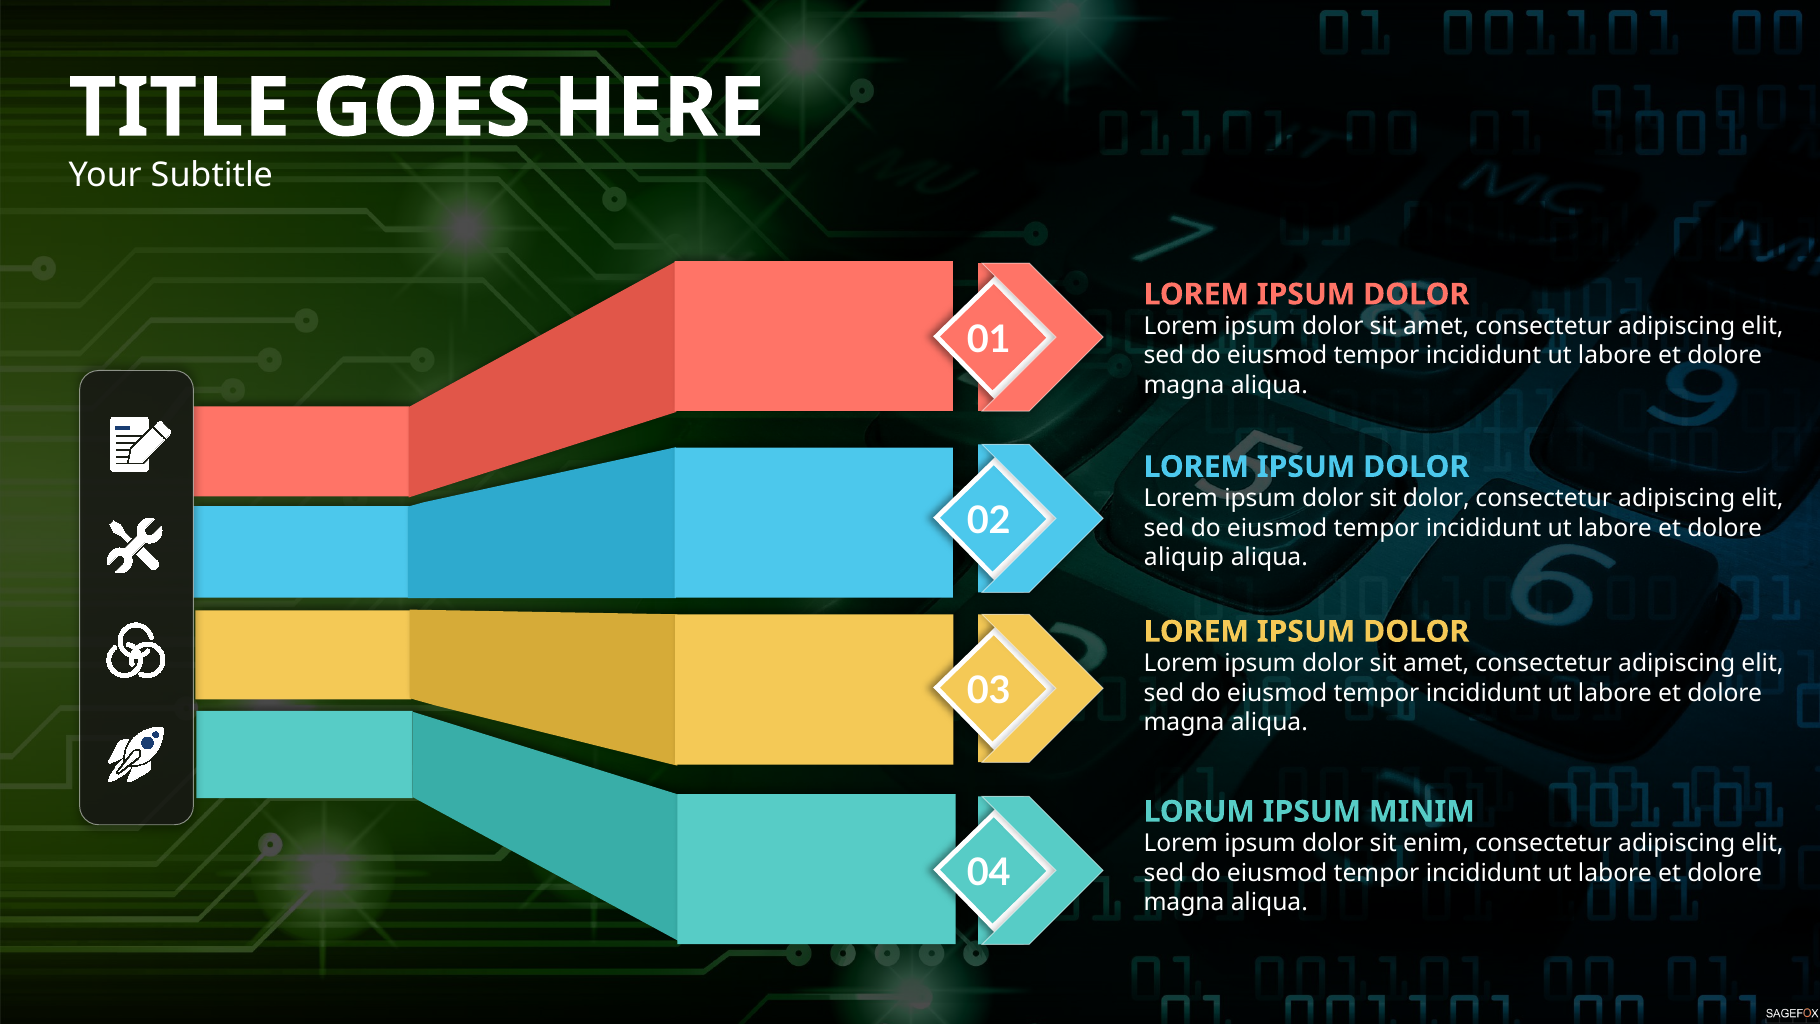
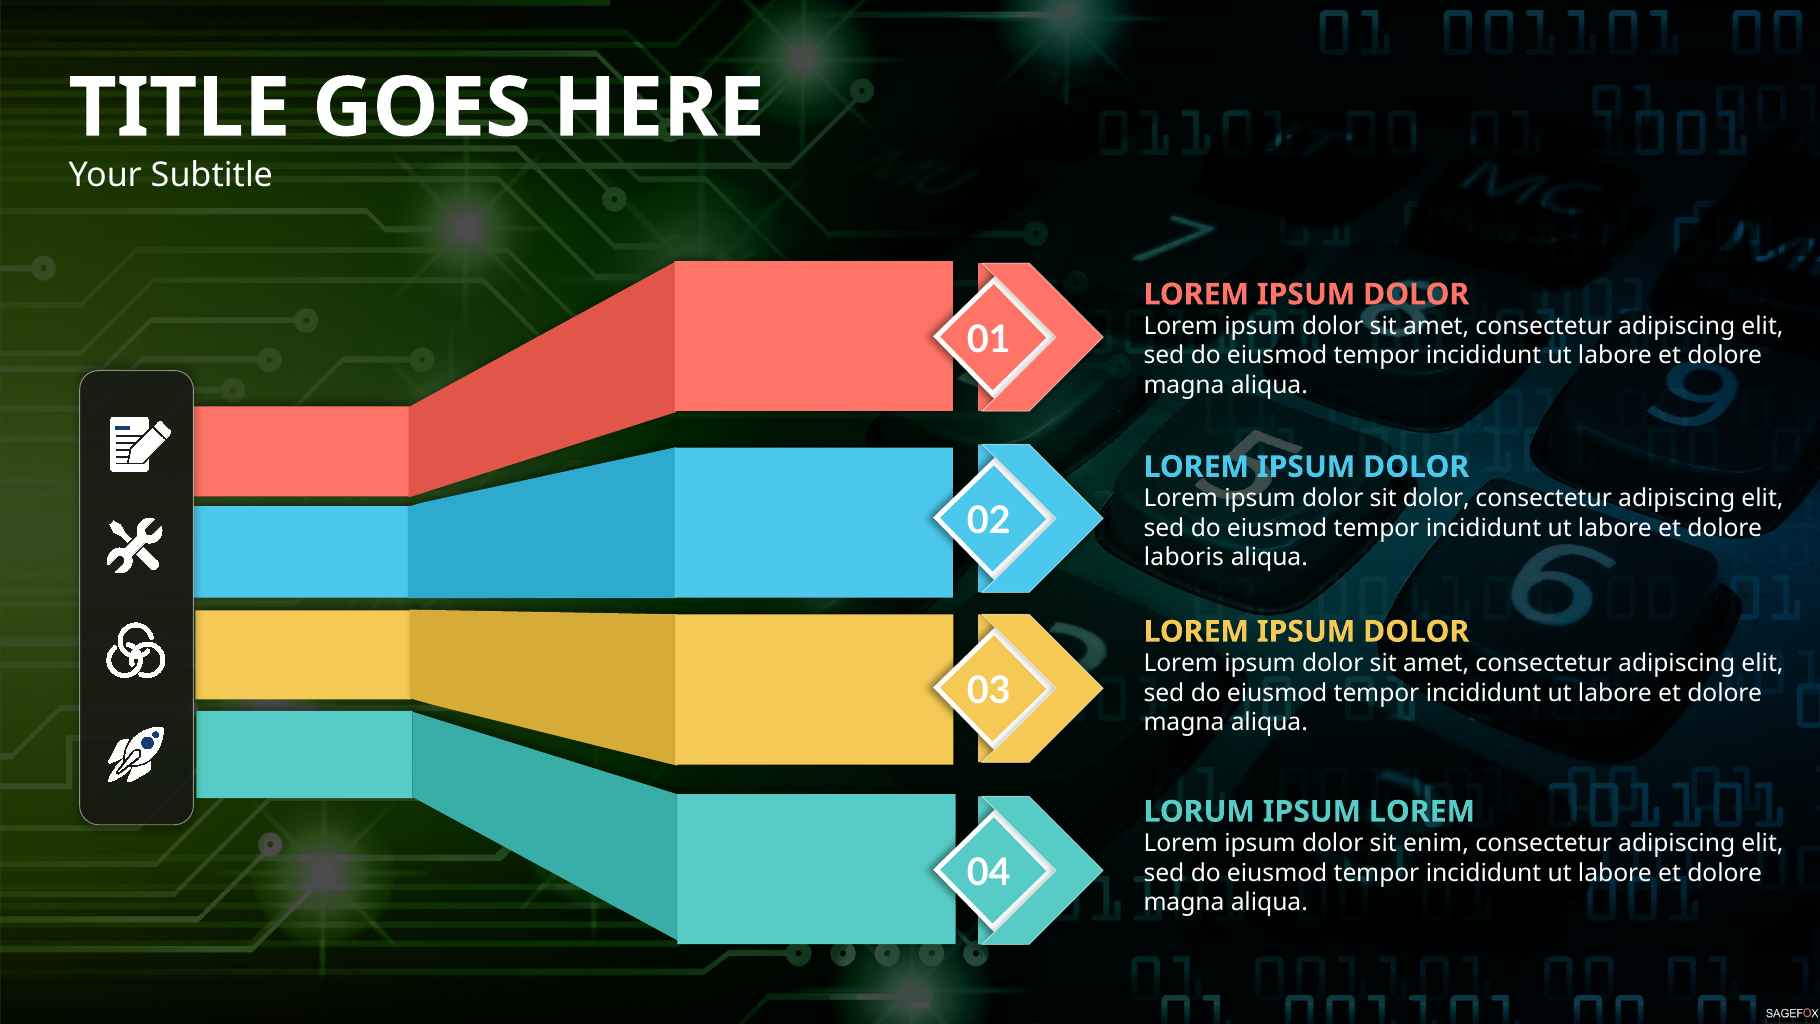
aliquip: aliquip -> laboris (1184, 558)
IPSUM MINIM: MINIM -> LOREM (1422, 811)
